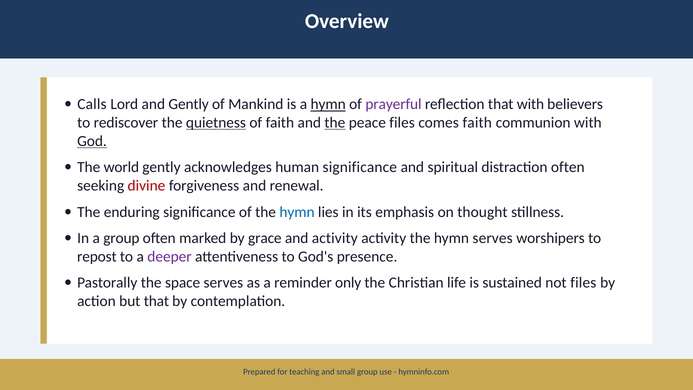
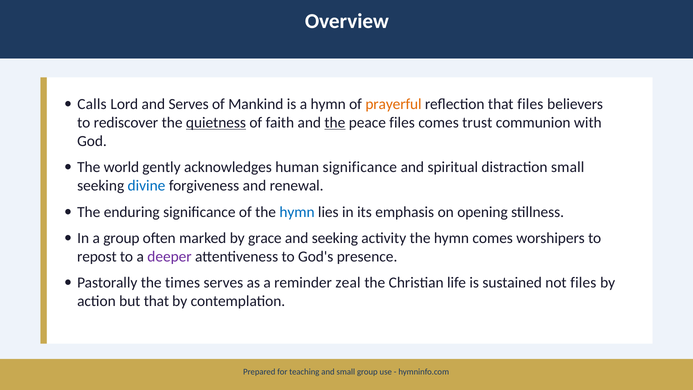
and Gently: Gently -> Serves (189, 104)
hymn underline: present -> none (328, 104)
prayerful colour: purple -> orange (393, 104)
that with: with -> files (530, 104)
comes faith: faith -> trust (477, 123)
God underline: present -> none (92, 141)
distraction often: often -> small (568, 167)
divine colour: red -> blue (146, 186)
thought: thought -> opening (483, 212)
and activity: activity -> seeking (335, 238)
hymn serves: serves -> comes (493, 238)
space: space -> times (183, 283)
only: only -> zeal (348, 283)
